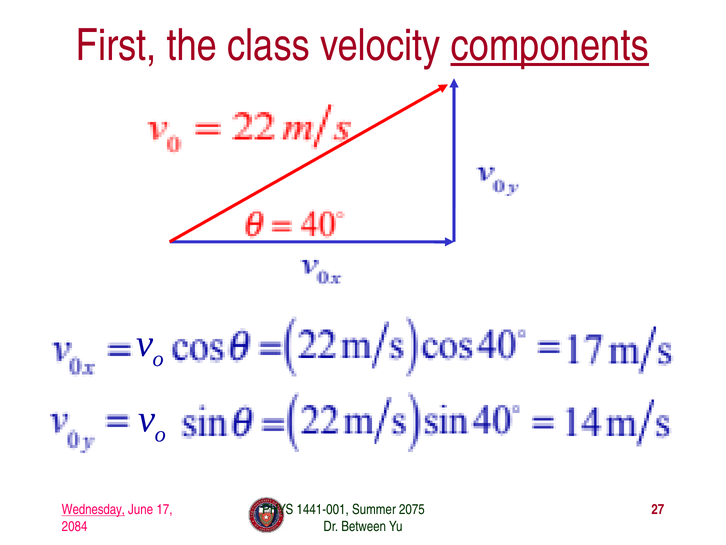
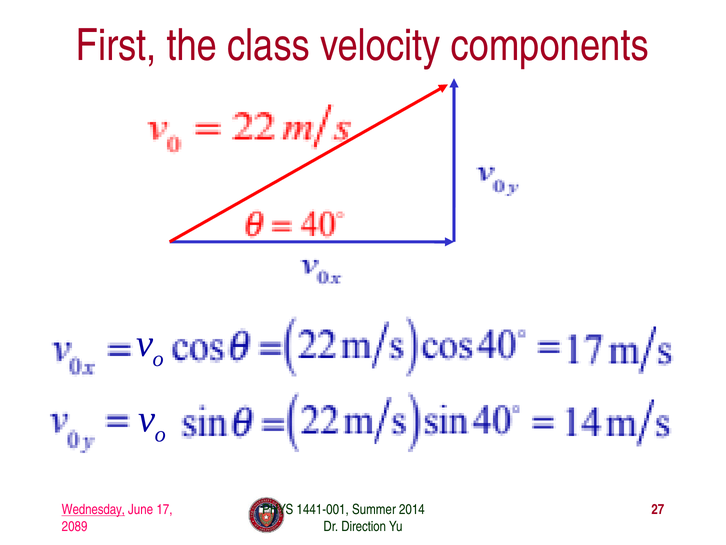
components underline: present -> none (550, 45)
2075: 2075 -> 2014 (412, 509)
2084: 2084 -> 2089 (75, 526)
Between: Between -> Direction (364, 526)
